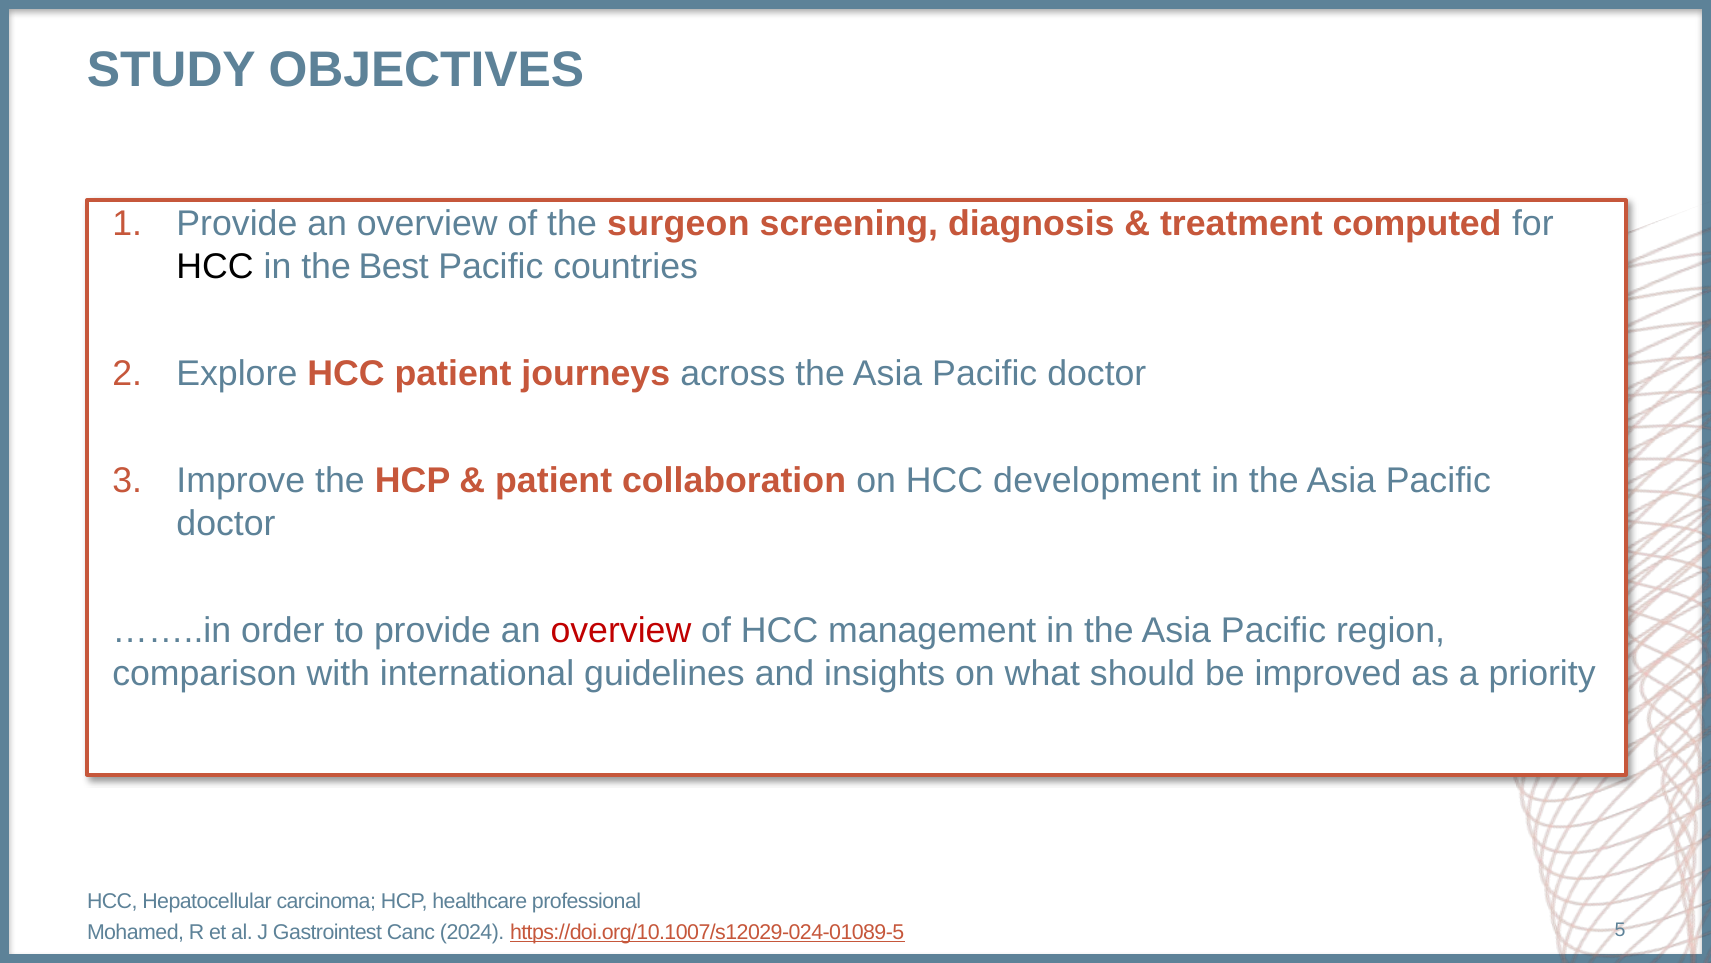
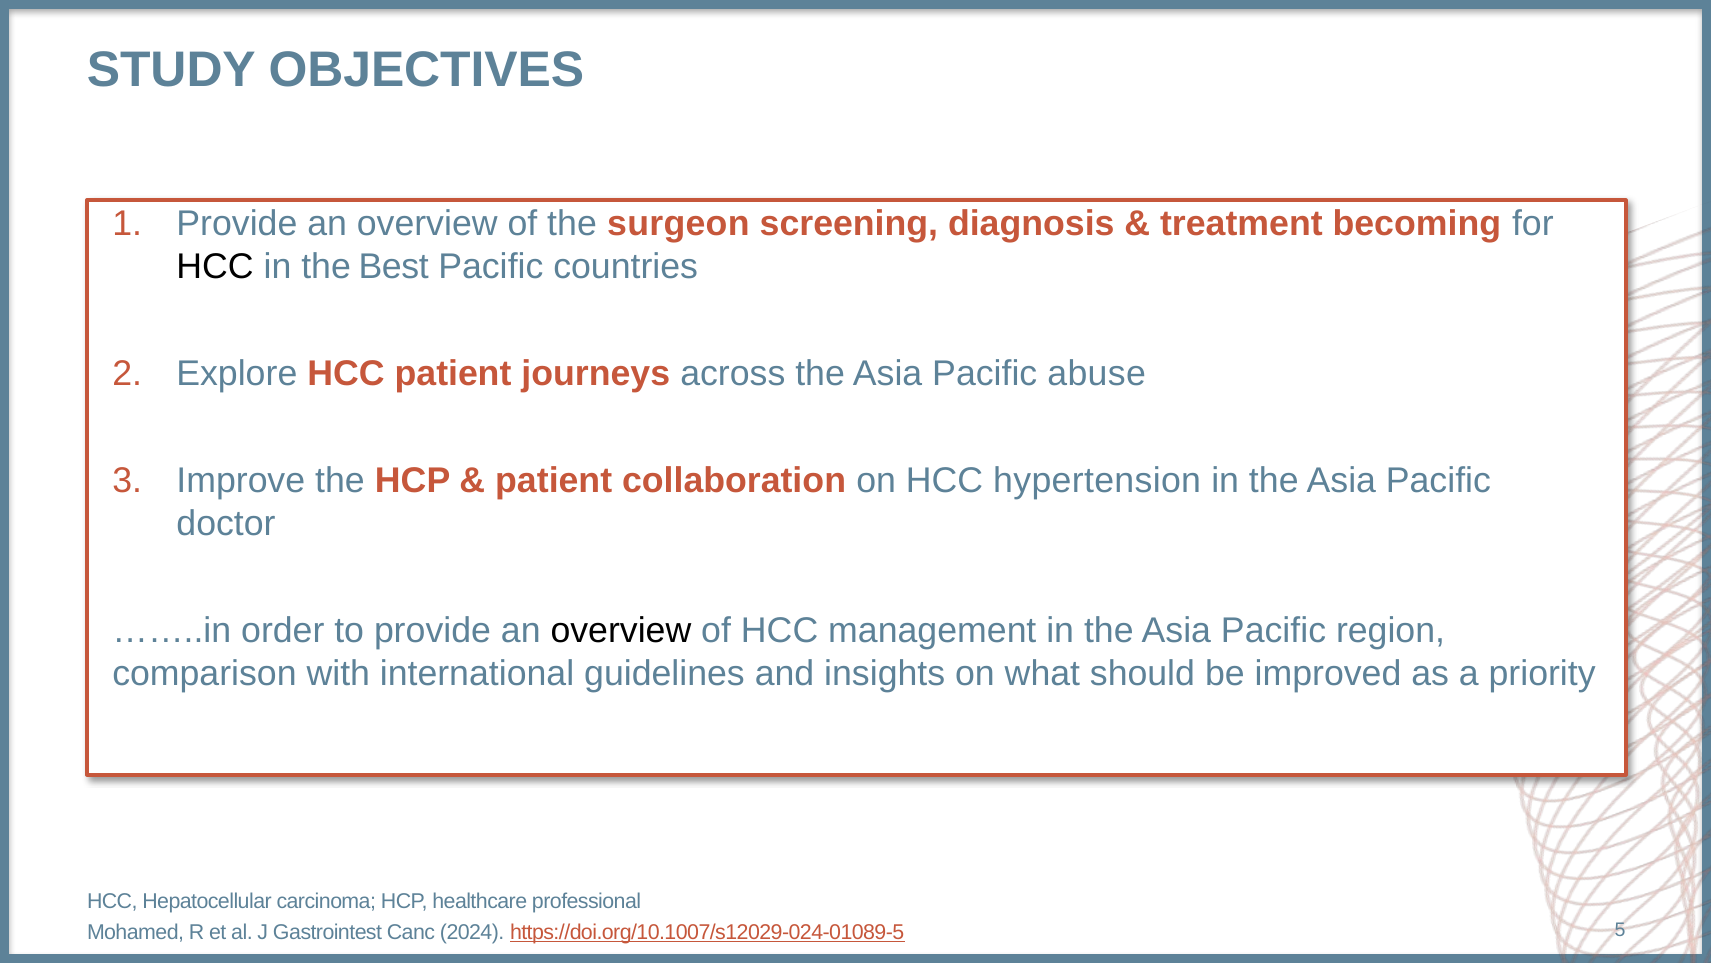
computed: computed -> becoming (1417, 224)
doctor: doctor -> abuse (1097, 374)
development: development -> hypertension (1097, 481)
overview colour: red -> black (621, 630)
